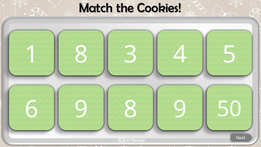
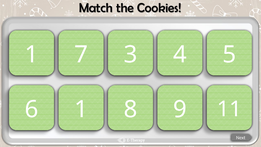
1 8: 8 -> 7 (81, 54)
6 9: 9 -> 1 (81, 109)
50: 50 -> 11 (229, 109)
